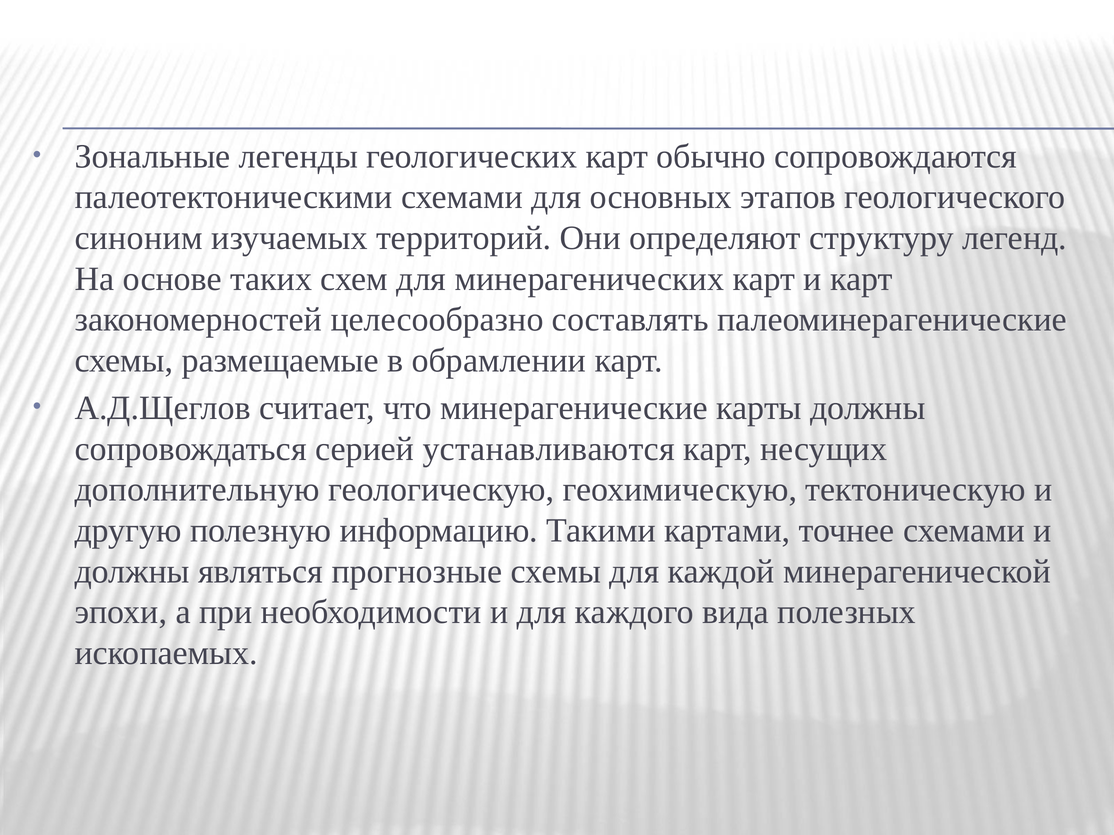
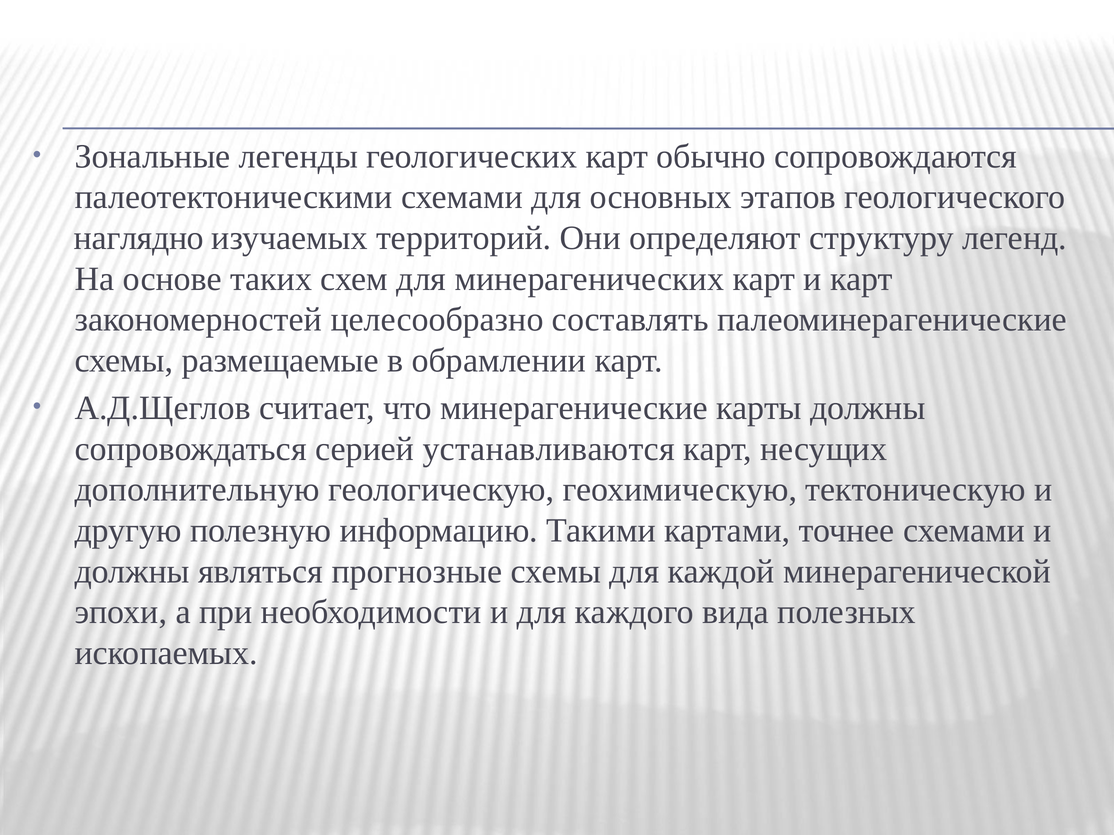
синоним: синоним -> наглядно (139, 238)
